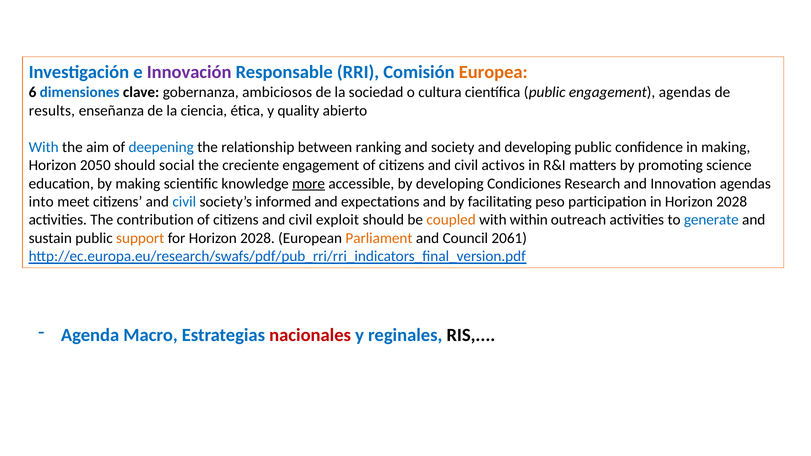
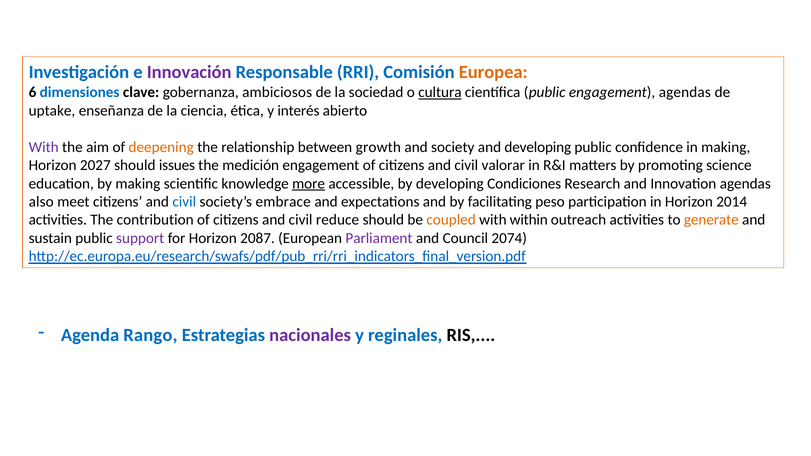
cultura underline: none -> present (440, 92)
results: results -> uptake (52, 111)
quality: quality -> interés (298, 111)
With colour: blue -> purple (44, 147)
deepening colour: blue -> orange (161, 147)
ranking: ranking -> growth (378, 147)
2050: 2050 -> 2027 (95, 165)
social: social -> issues (177, 165)
creciente: creciente -> medición (251, 165)
activos: activos -> valorar (503, 165)
into: into -> also (41, 202)
informed: informed -> embrace (283, 202)
in Horizon 2028: 2028 -> 2014 (732, 202)
exploit: exploit -> reduce (338, 220)
generate colour: blue -> orange (711, 220)
support colour: orange -> purple (140, 238)
for Horizon 2028: 2028 -> 2087 (258, 238)
Parliament colour: orange -> purple (379, 238)
2061: 2061 -> 2074 (509, 238)
Macro: Macro -> Rango (150, 335)
nacionales colour: red -> purple (310, 335)
